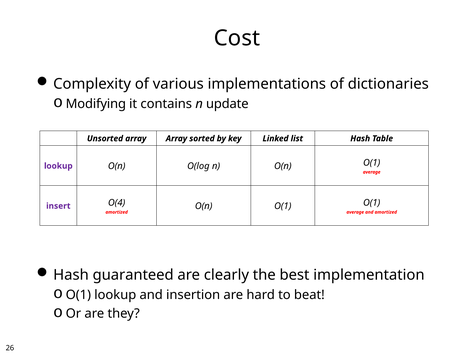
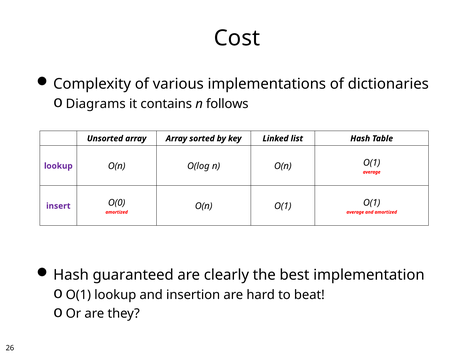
Modifying: Modifying -> Diagrams (96, 104)
update: update -> follows (227, 104)
O(4: O(4 -> O(0 (117, 203)
